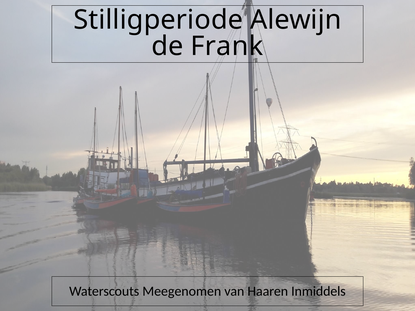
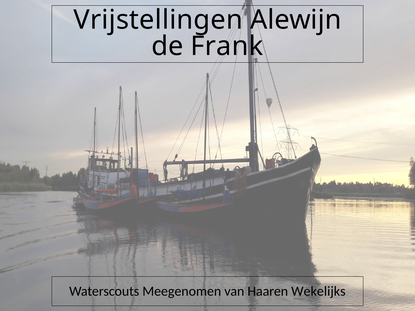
Stilligperiode: Stilligperiode -> Vrijstellingen (158, 20)
Inmiddels: Inmiddels -> Wekelijks (318, 291)
